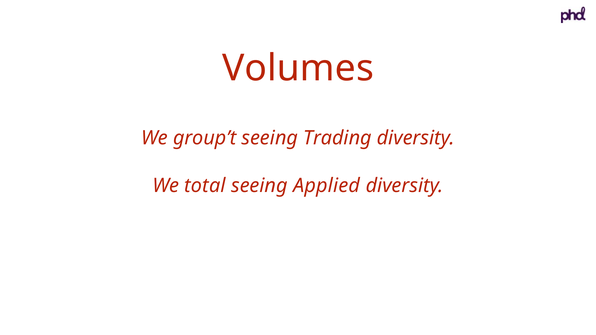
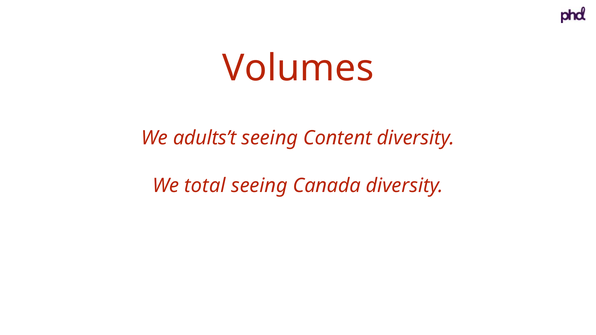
group’t: group’t -> adults’t (205, 138)
Trading: Trading -> Content (337, 138)
Applied: Applied -> Canada (327, 186)
